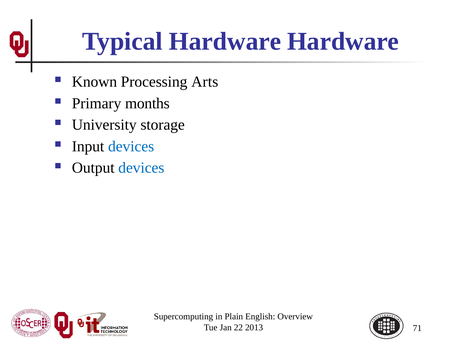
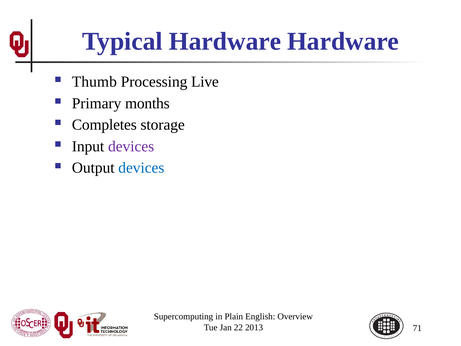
Known: Known -> Thumb (94, 82)
Arts: Arts -> Live (205, 82)
University: University -> Completes (104, 125)
devices colour: blue -> purple (131, 146)
